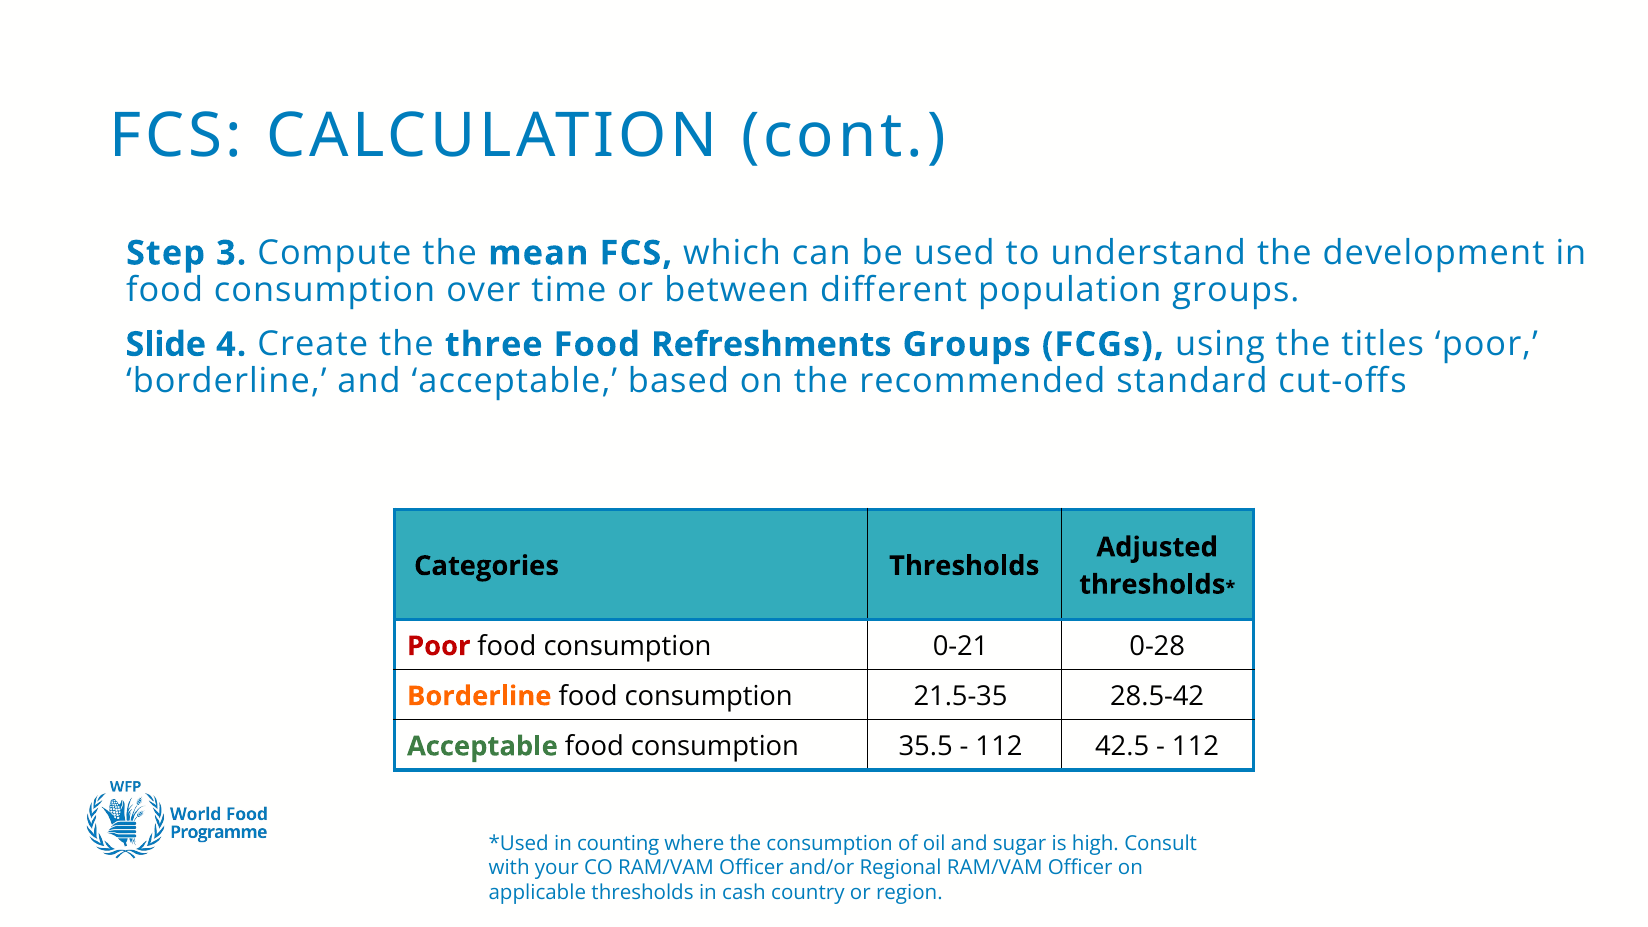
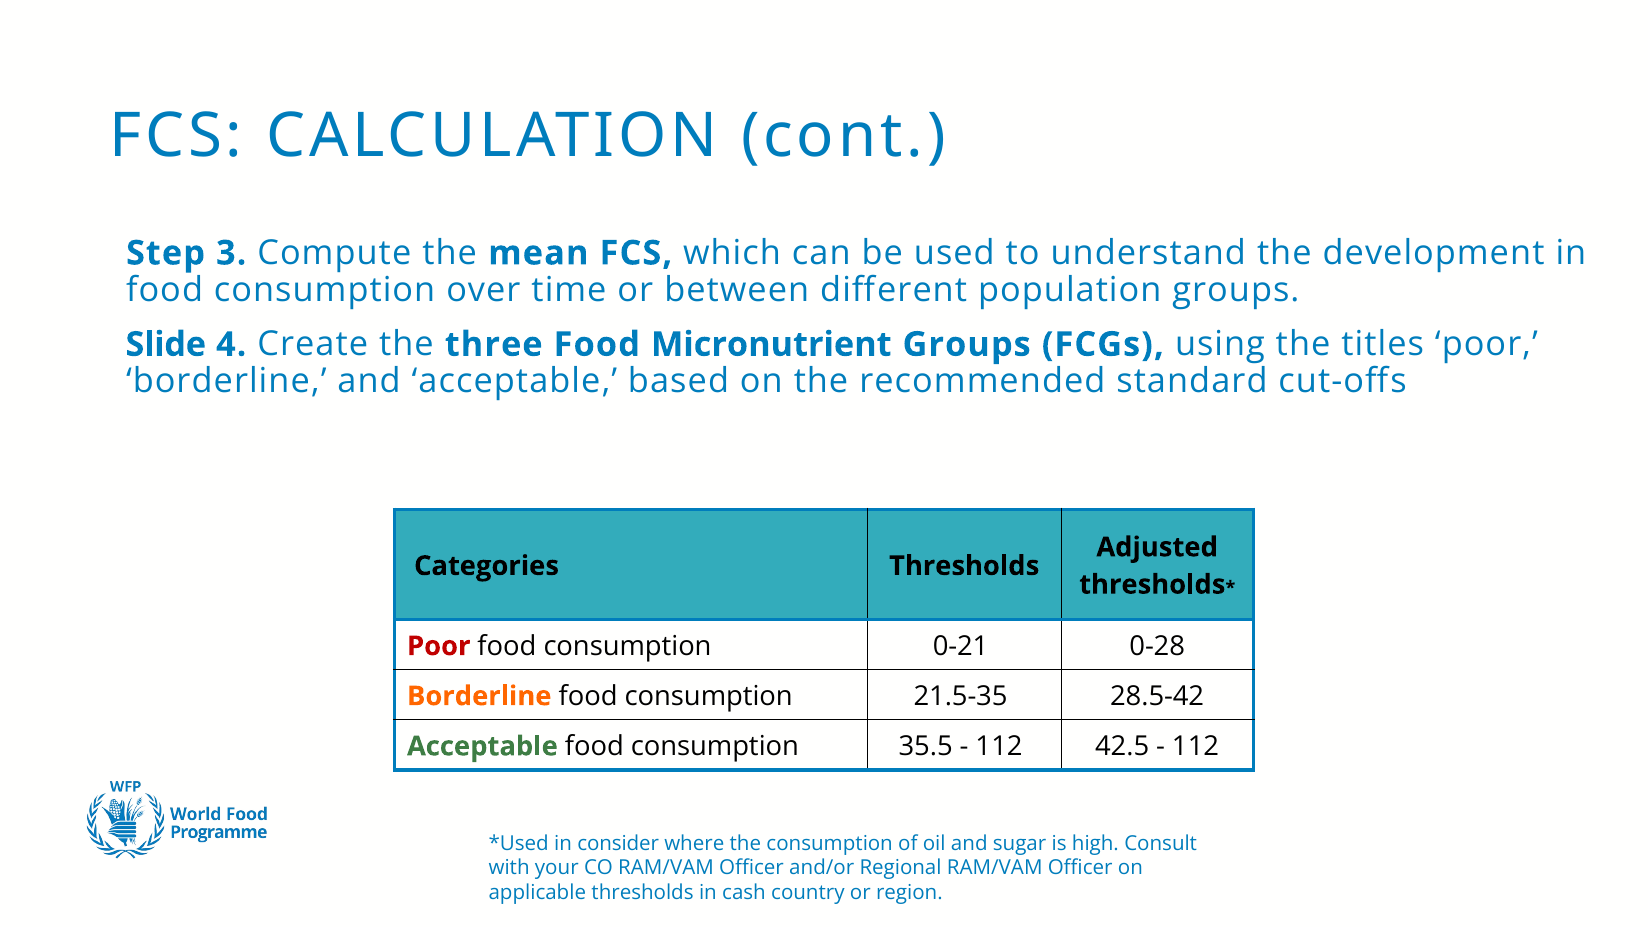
Refreshments: Refreshments -> Micronutrient (771, 344)
counting: counting -> consider (618, 843)
